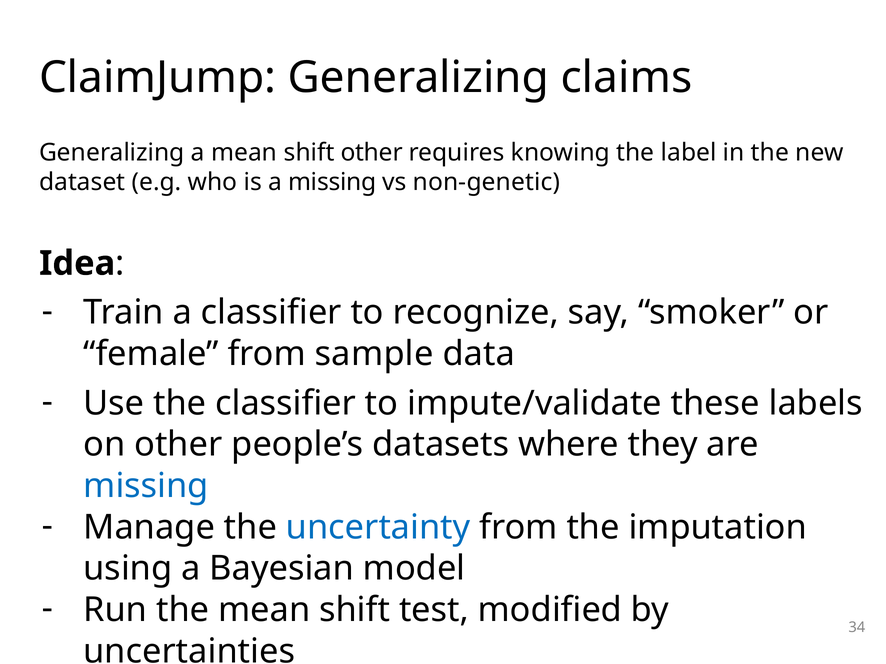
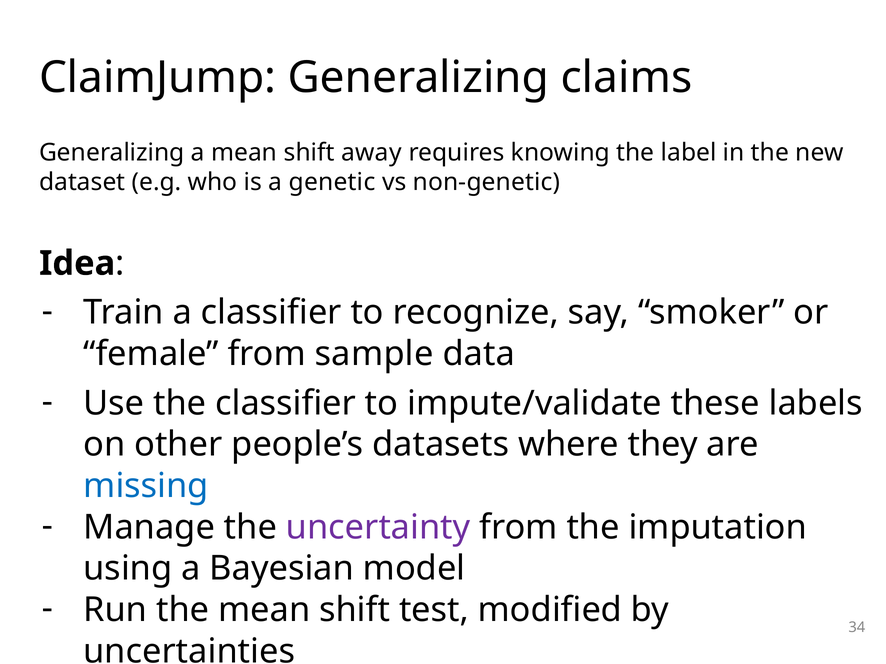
shift other: other -> away (371, 153)
a missing: missing -> genetic (332, 182)
uncertainty colour: blue -> purple (378, 528)
